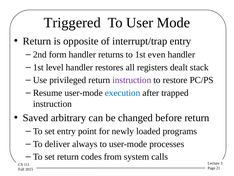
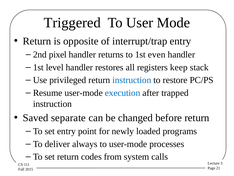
form: form -> pixel (58, 54)
dealt: dealt -> keep (179, 67)
instruction colour: purple -> blue (132, 80)
arbitrary: arbitrary -> separate (68, 117)
